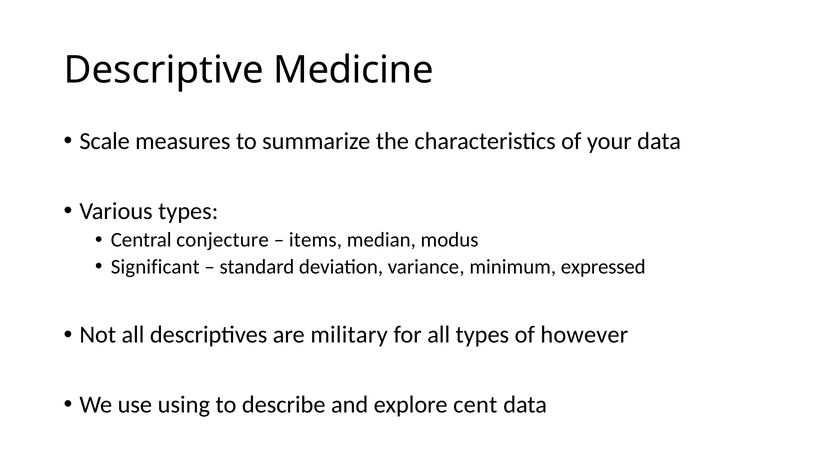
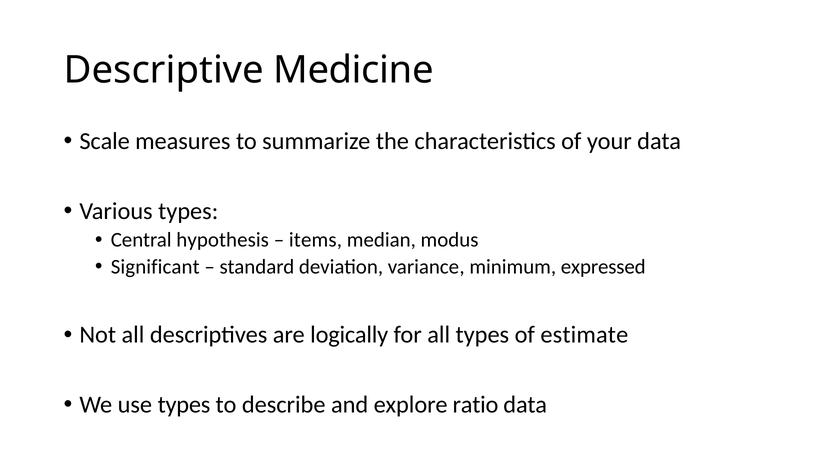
conjecture: conjecture -> hypothesis (223, 240)
military: military -> logically (349, 335)
however: however -> estimate (584, 335)
use using: using -> types (184, 405)
cent: cent -> ratio (476, 405)
